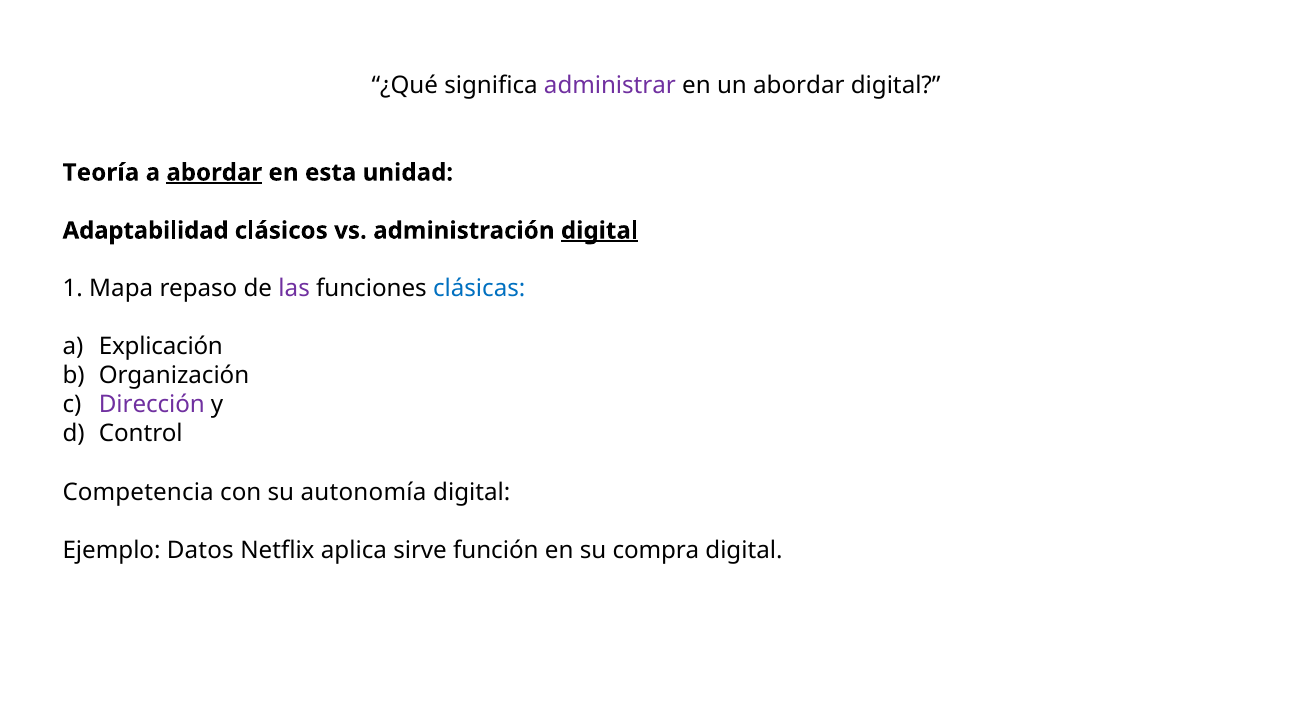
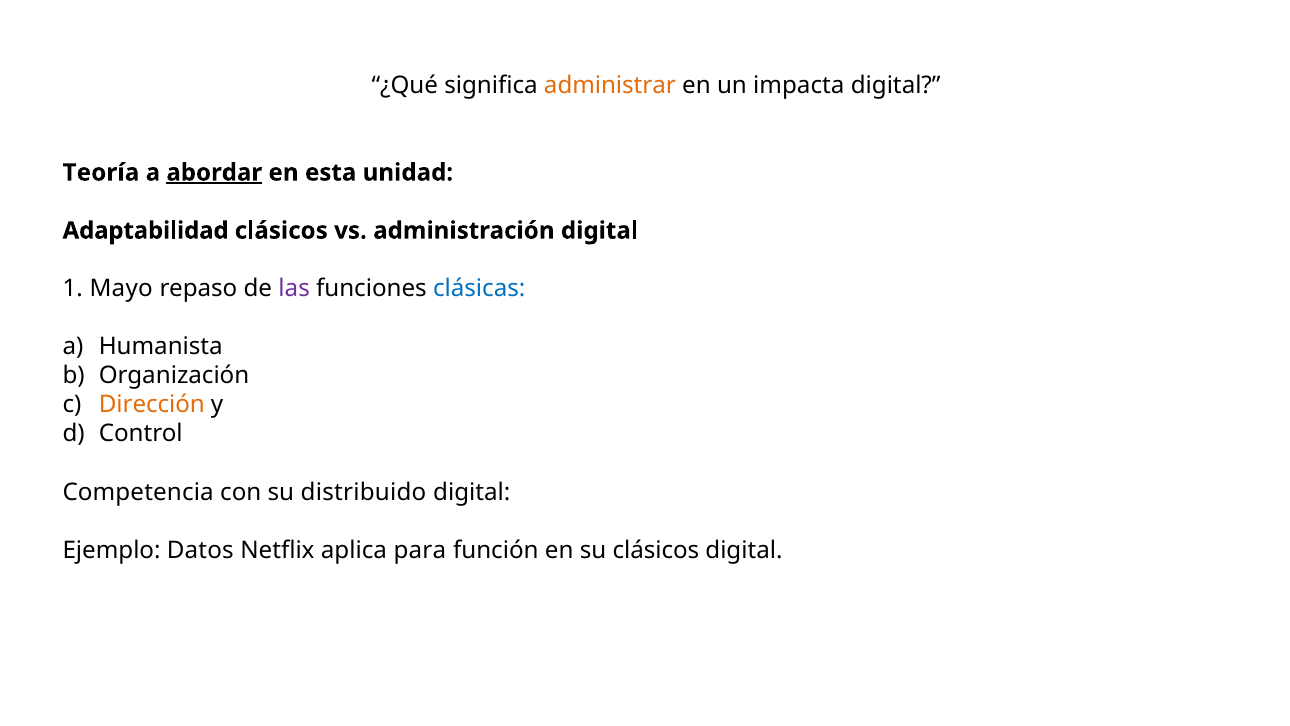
administrar colour: purple -> orange (610, 85)
un abordar: abordar -> impacta (799, 85)
digital underline: present -> none (599, 231)
Mapa: Mapa -> Mayo (121, 289)
Explicación: Explicación -> Humanista (161, 347)
Dirección colour: purple -> orange (152, 405)
autonomía: autonomía -> distribuido (364, 492)
sirve: sirve -> para (420, 550)
su compra: compra -> clásicos (656, 550)
